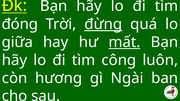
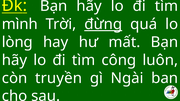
đóng: đóng -> mình (20, 24)
giữa: giữa -> lòng (17, 42)
mất underline: present -> none (124, 42)
hương: hương -> truyền (59, 78)
